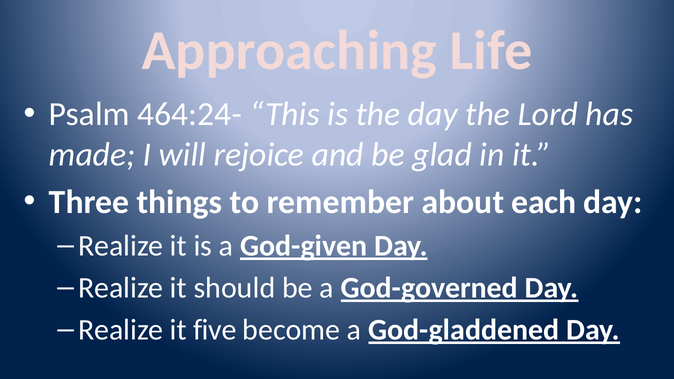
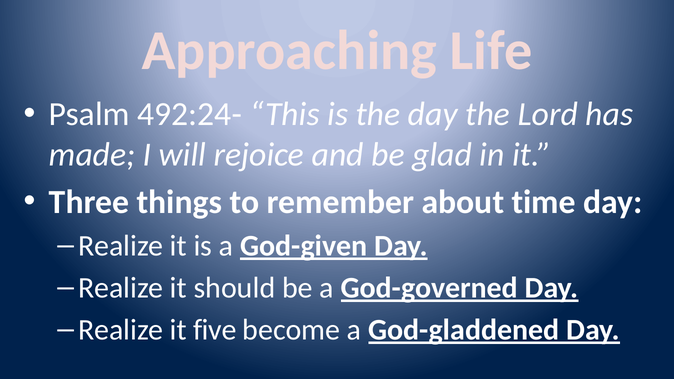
464:24-: 464:24- -> 492:24- (190, 114)
each: each -> time (544, 202)
